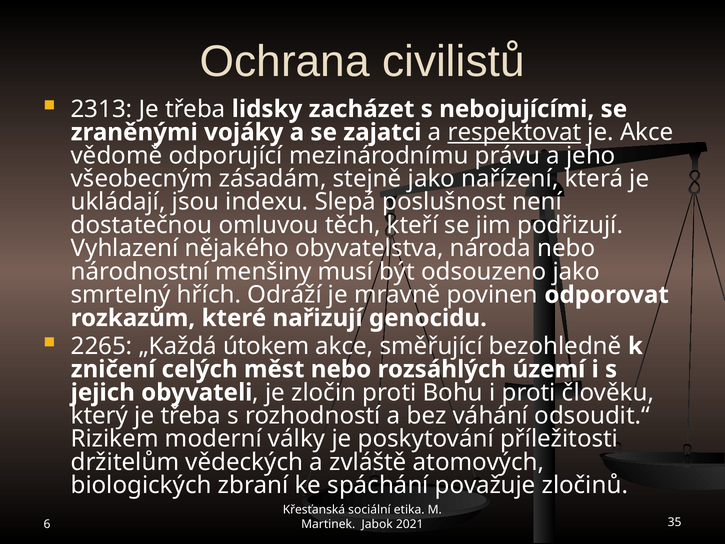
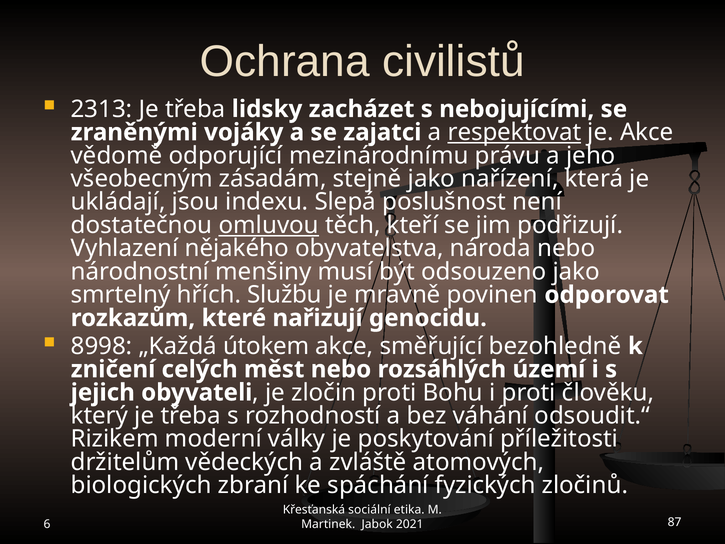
omluvou underline: none -> present (269, 225)
Odráží: Odráží -> Službu (285, 295)
2265: 2265 -> 8998 (102, 346)
považuje: považuje -> fyzických (485, 485)
35: 35 -> 87 (675, 522)
